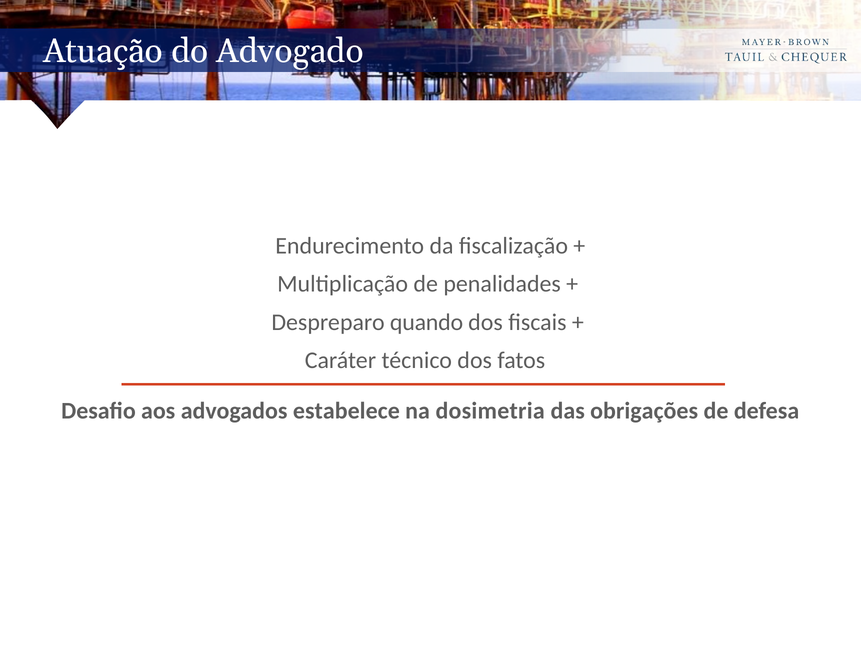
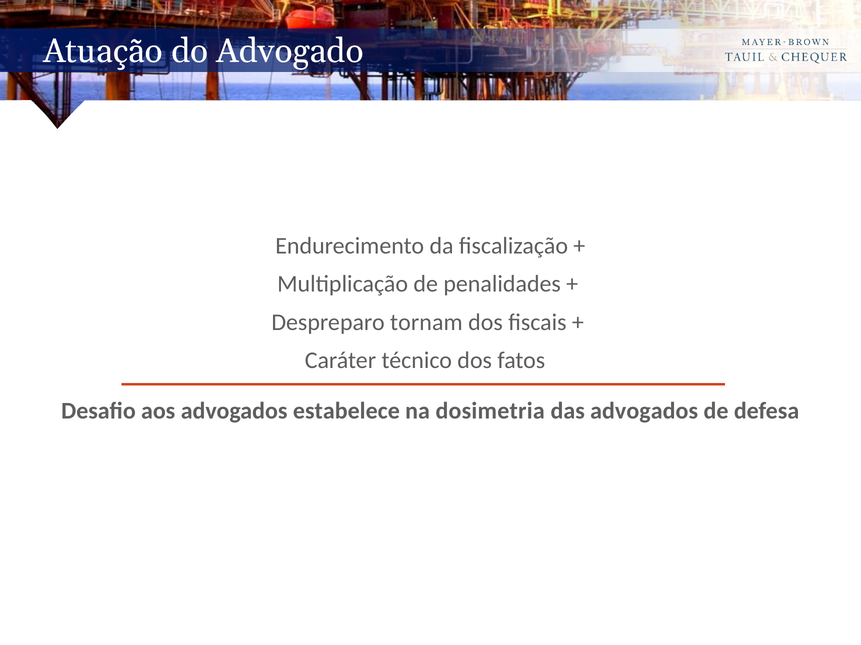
quando: quando -> tornam (426, 323)
das obrigações: obrigações -> advogados (644, 411)
